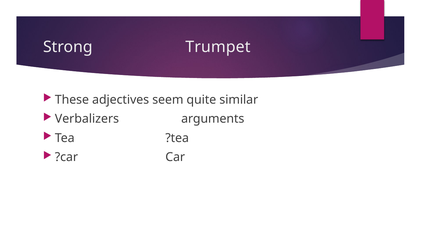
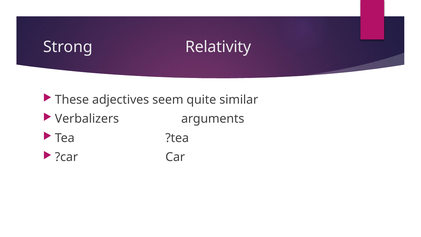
Trumpet: Trumpet -> Relativity (218, 47)
